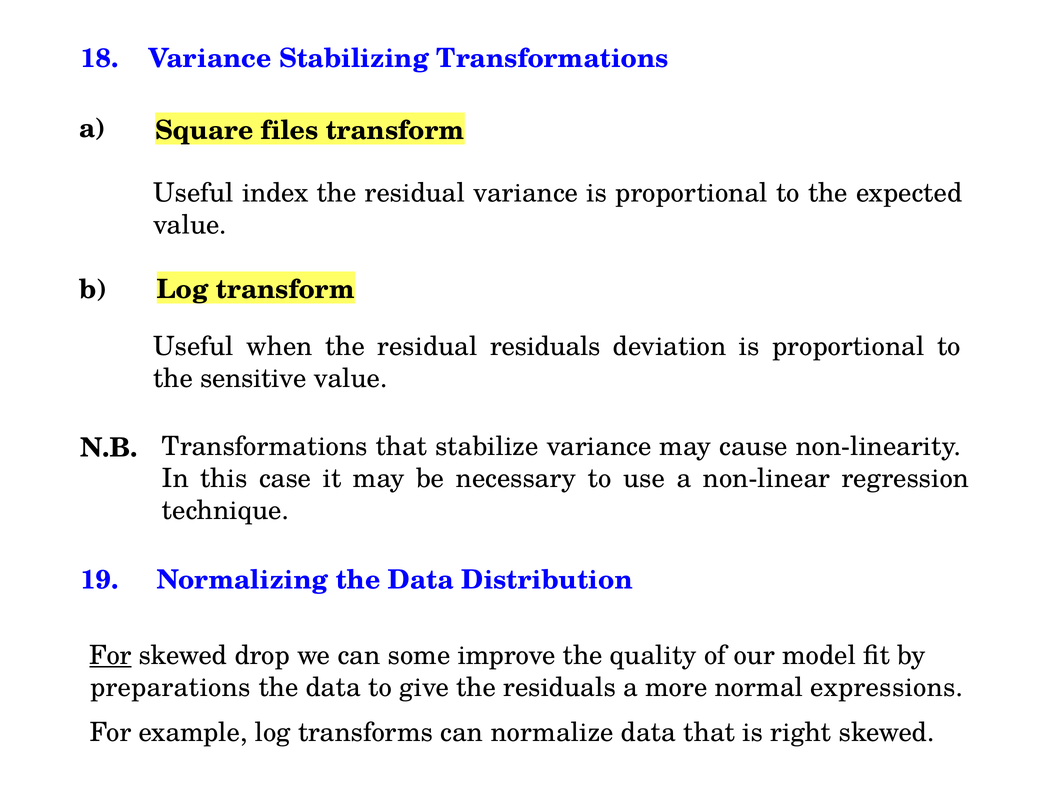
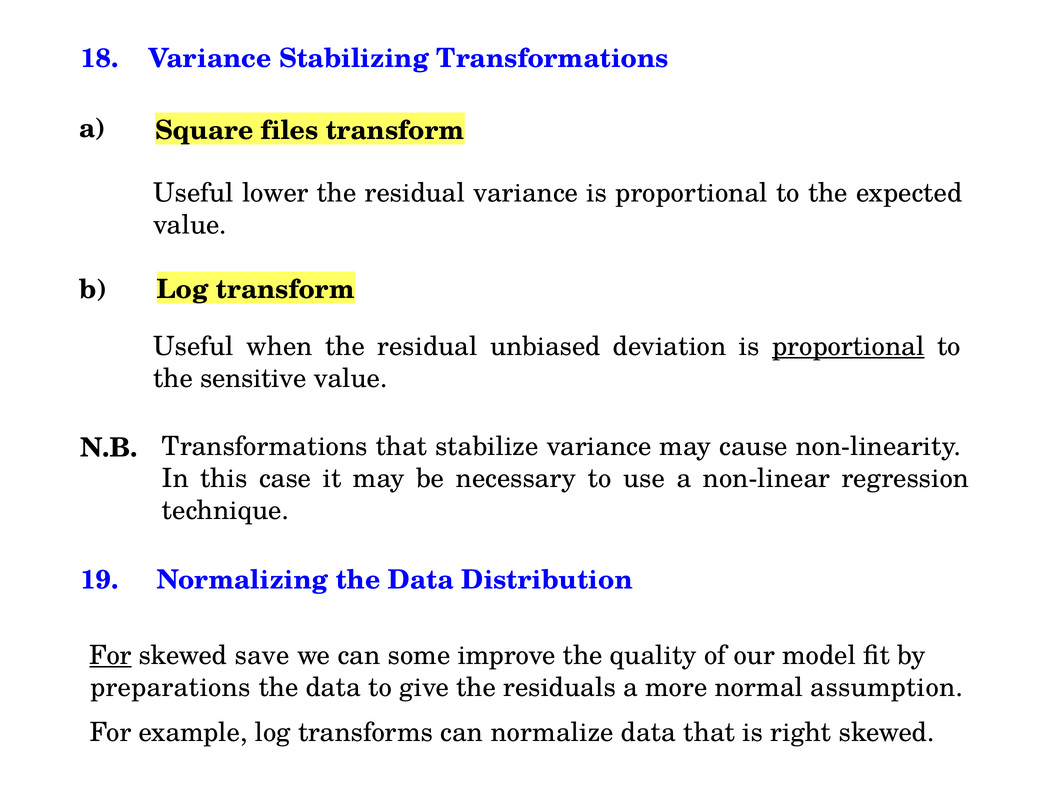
index: index -> lower (275, 193)
residual residuals: residuals -> unbiased (545, 347)
proportional underline: none -> present (848, 347)
drop: drop -> save (262, 656)
expressions: expressions -> assumption (887, 688)
